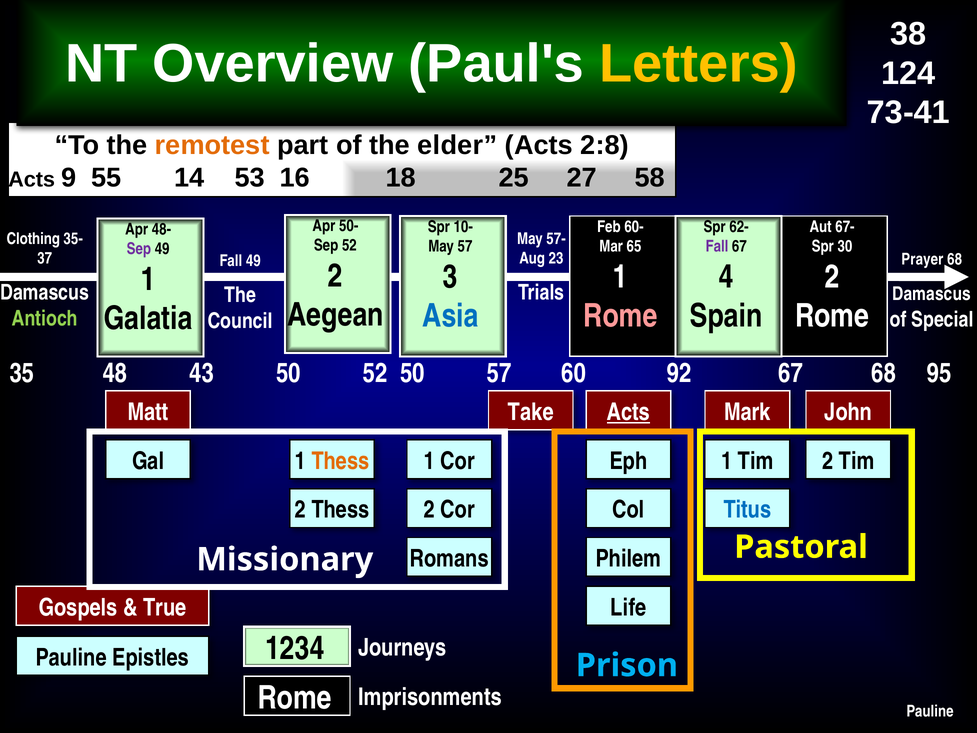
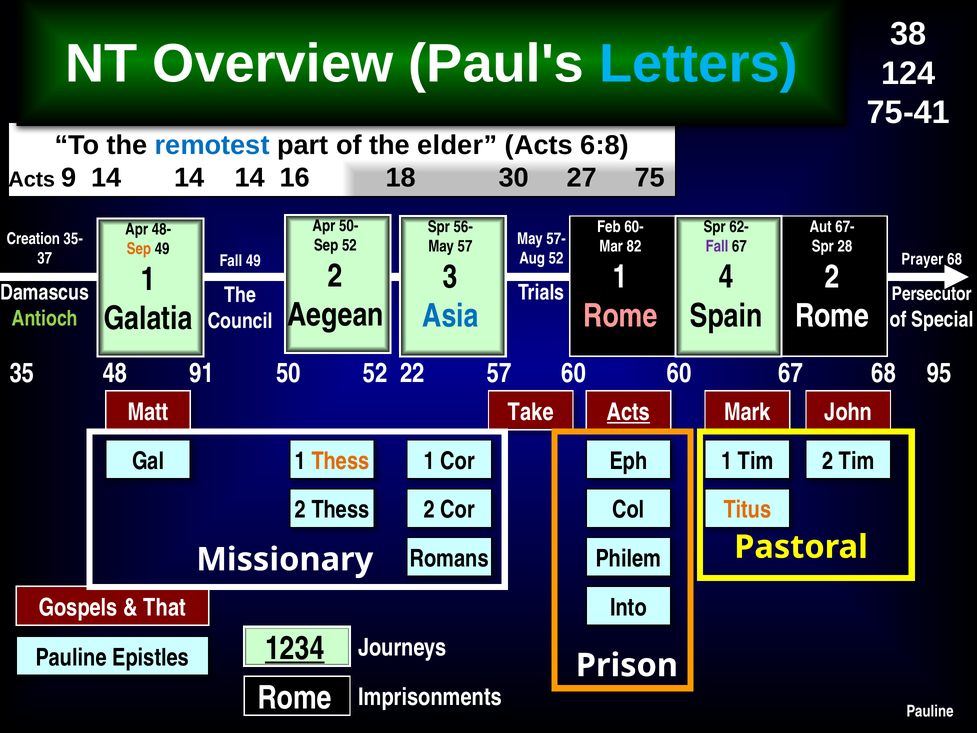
Letters colour: yellow -> light blue (698, 64)
73-41: 73-41 -> 75-41 (908, 112)
remotest colour: orange -> blue (212, 145)
2:8: 2:8 -> 6:8 (605, 145)
9 55: 55 -> 14 (106, 178)
53: 53 -> 14 (250, 178)
25: 25 -> 30 (514, 178)
58: 58 -> 75 (650, 178)
10-: 10- -> 56- (463, 227)
Clothing: Clothing -> Creation (33, 239)
65: 65 -> 82 (634, 246)
30: 30 -> 28 (845, 246)
Sep colour: purple -> orange (139, 249)
Aug 23: 23 -> 52 (556, 258)
Damascus: Damascus -> Persecutor (932, 294)
43: 43 -> 91 (202, 373)
52 50: 50 -> 22 (412, 373)
92: 92 -> 60 (679, 373)
Titus colour: blue -> orange (747, 510)
True: True -> That (165, 607)
Life: Life -> Into (629, 607)
1234 underline: none -> present (295, 648)
Prison colour: light blue -> white (627, 665)
